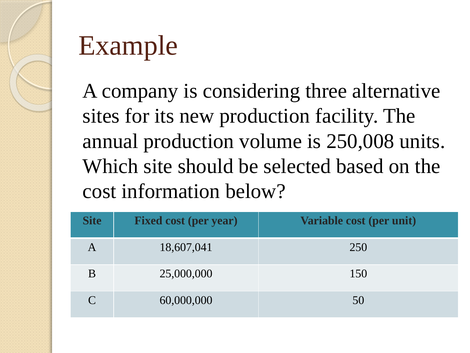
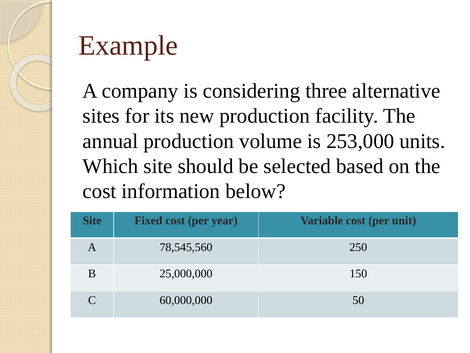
250,008: 250,008 -> 253,000 (360, 141)
18,607,041: 18,607,041 -> 78,545,560 (186, 247)
